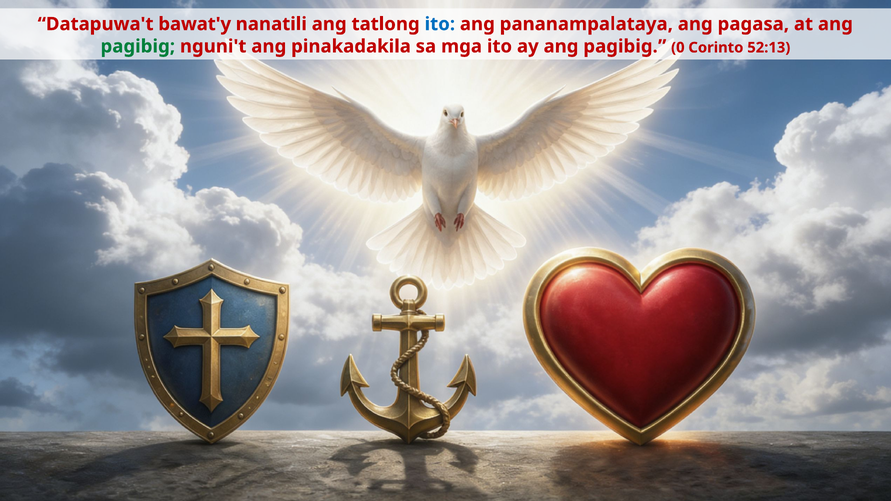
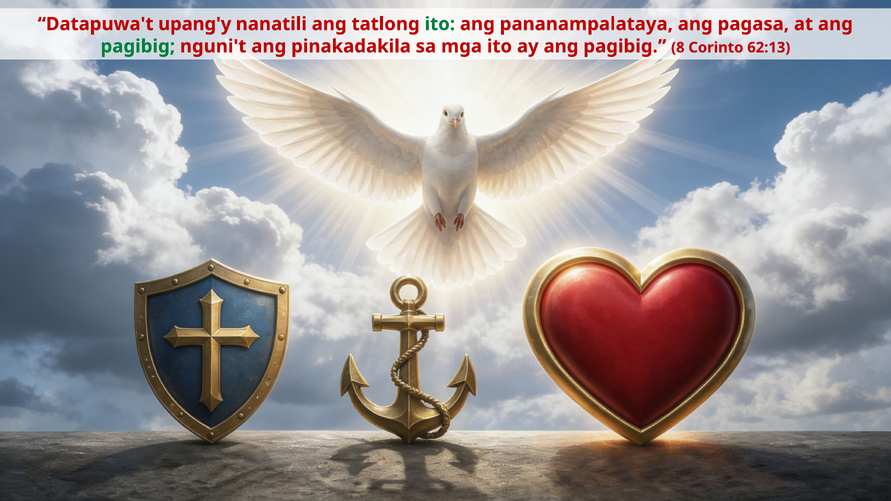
bawat'y: bawat'y -> upang'y (195, 24)
ito colour: blue -> green (440, 24)
0: 0 -> 8 (678, 48)
52:13: 52:13 -> 62:13 (769, 48)
